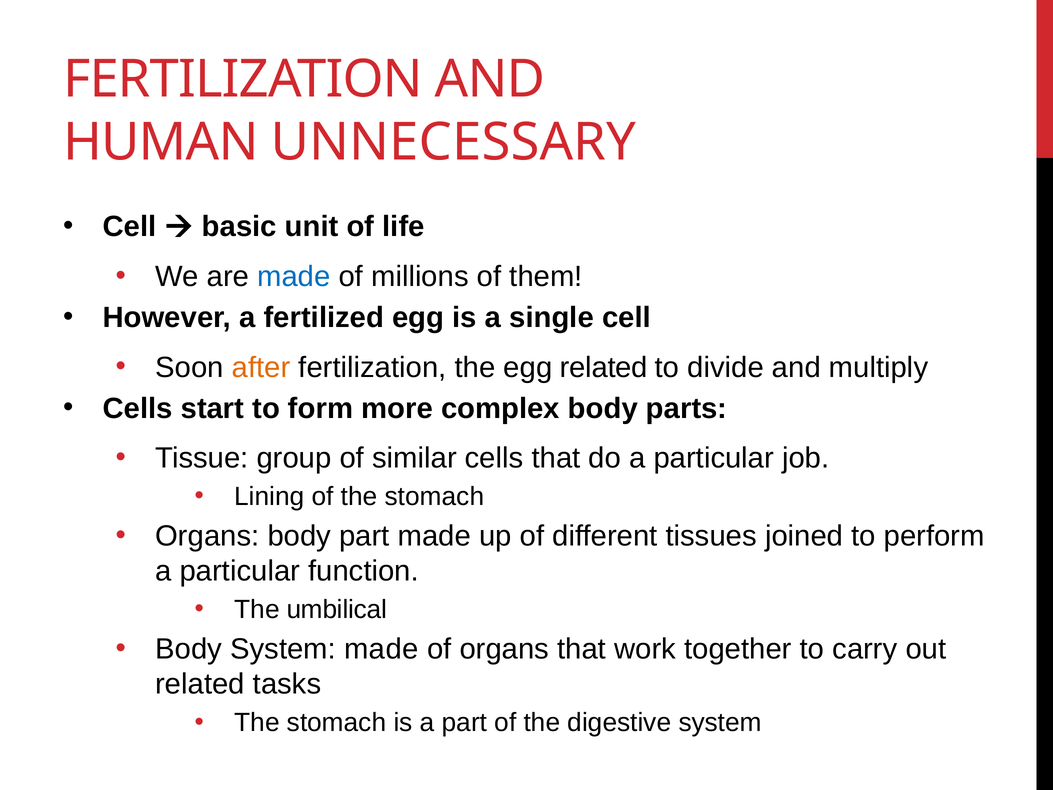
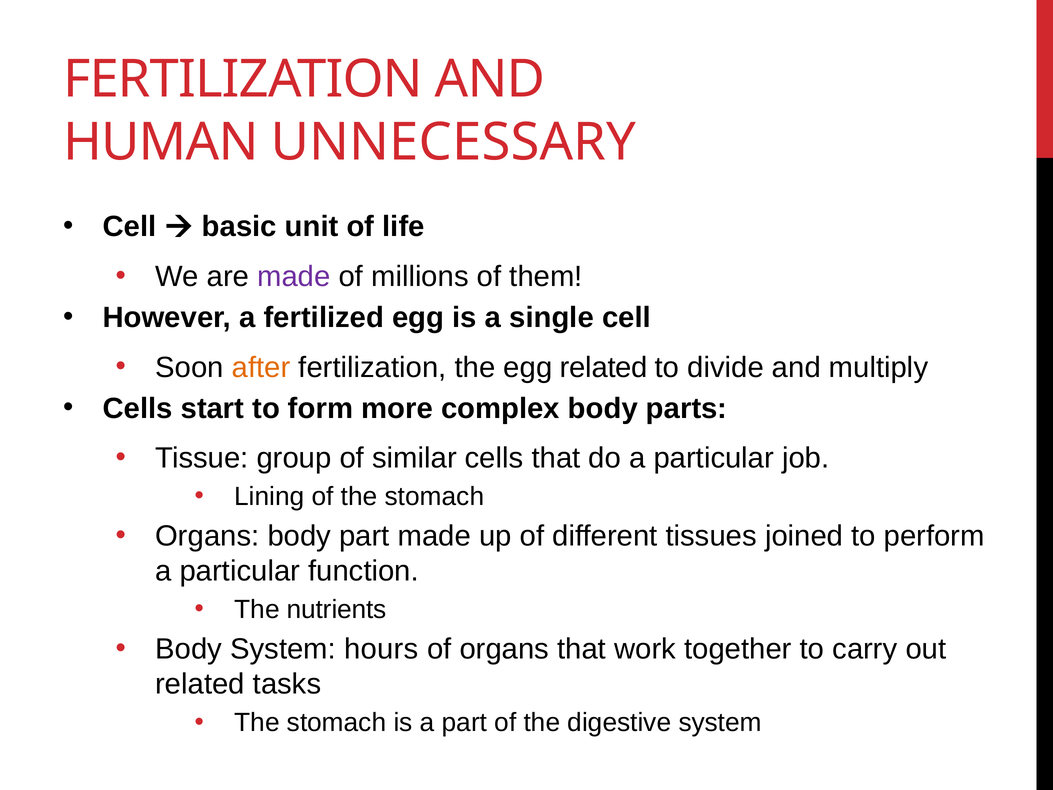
made colour: blue -> purple (294, 277)
umbilical: umbilical -> nutrients (337, 610)
System made: made -> hours (381, 649)
